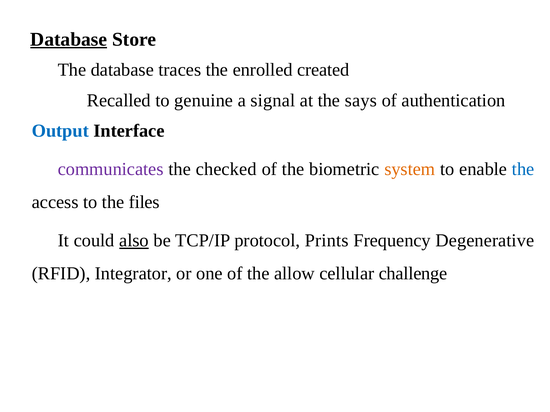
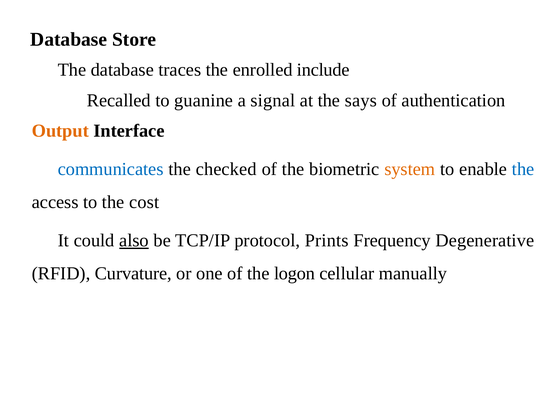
Database underline: present -> none (69, 39)
created: created -> include (323, 70)
genuine: genuine -> guanine (204, 100)
Output colour: blue -> orange (60, 131)
communicates colour: purple -> blue (111, 169)
files: files -> cost (144, 202)
Integrator: Integrator -> Curvature (133, 274)
allow: allow -> logon (295, 274)
challenge: challenge -> manually (413, 274)
